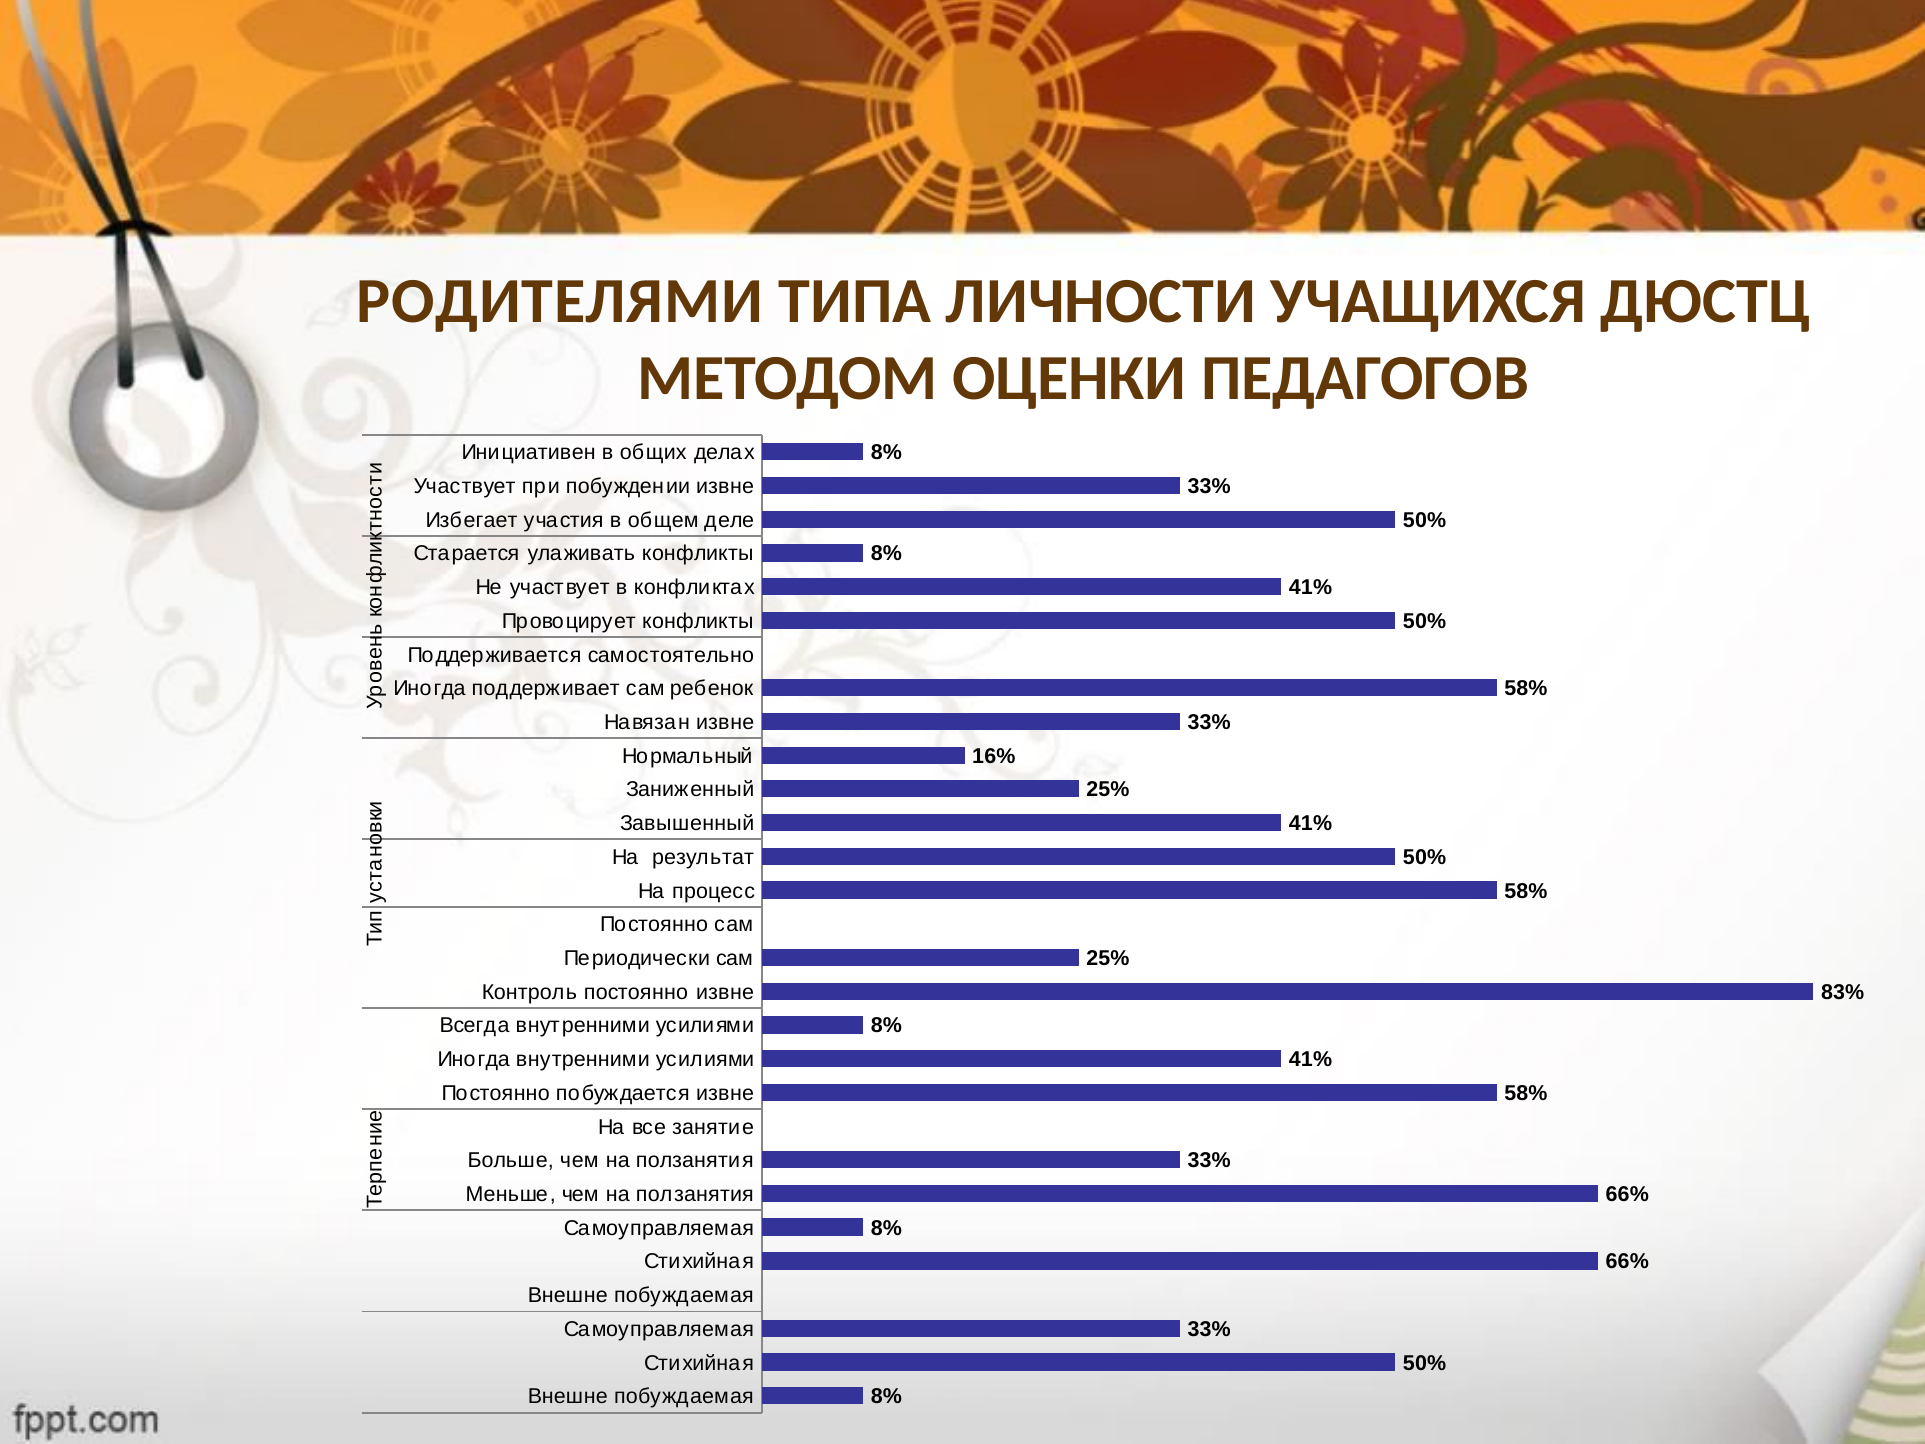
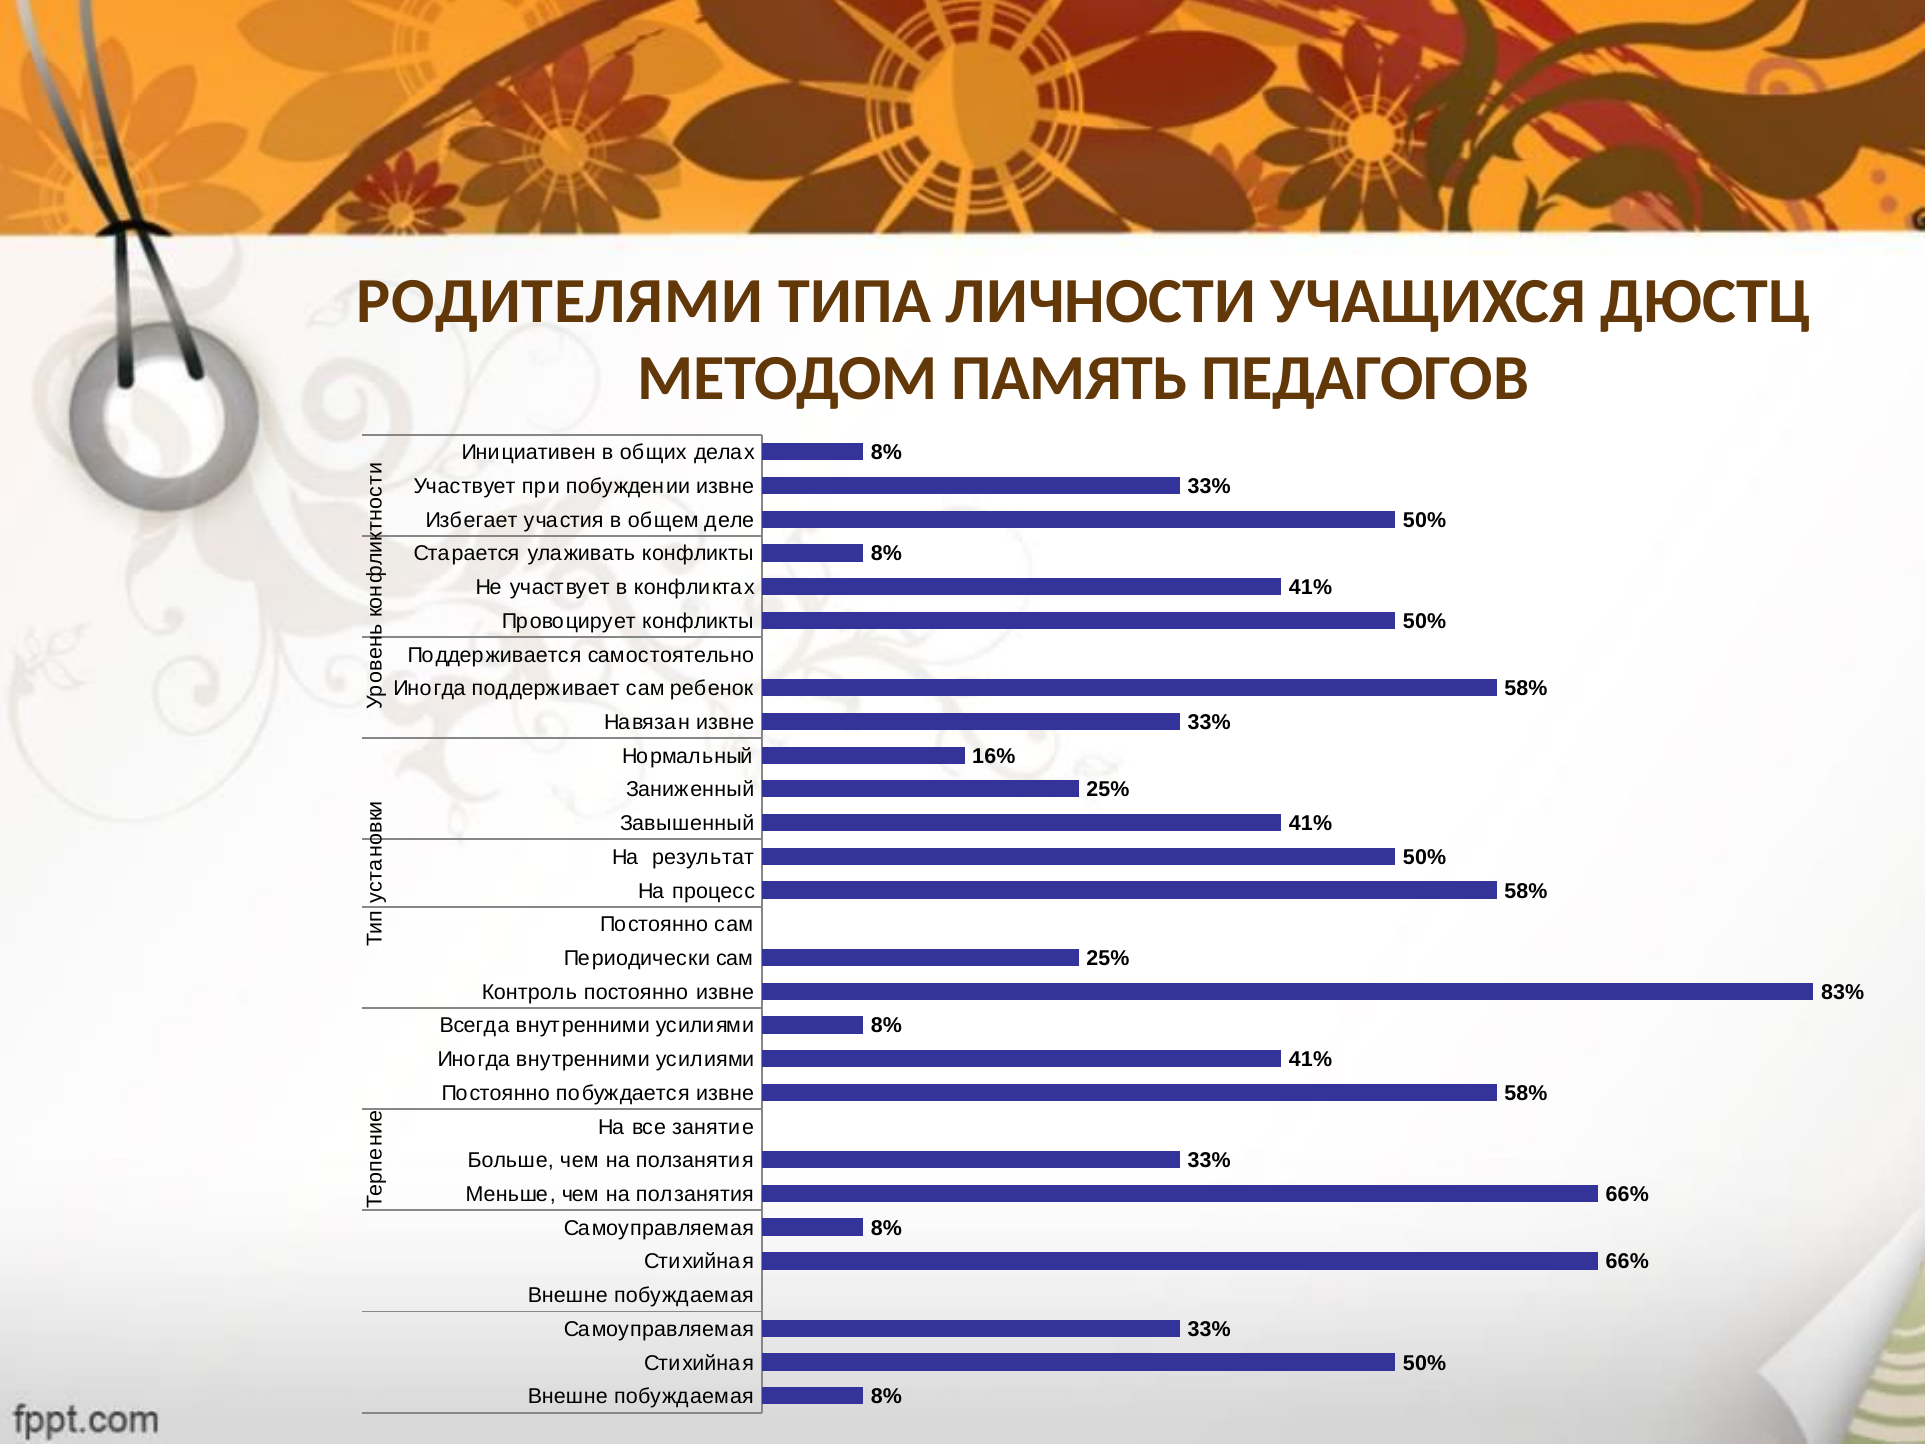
ОЦЕНКИ: ОЦЕНКИ -> ПАМЯТЬ (1070, 378)
